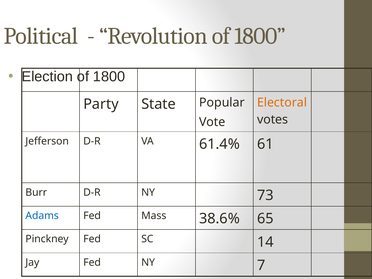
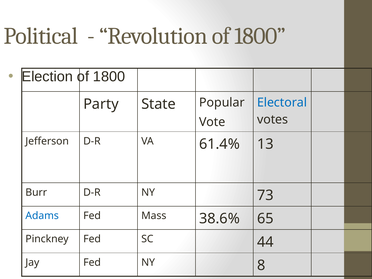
Electoral colour: orange -> blue (282, 103)
61: 61 -> 13 (265, 144)
14: 14 -> 44 (265, 242)
7: 7 -> 8 (261, 265)
